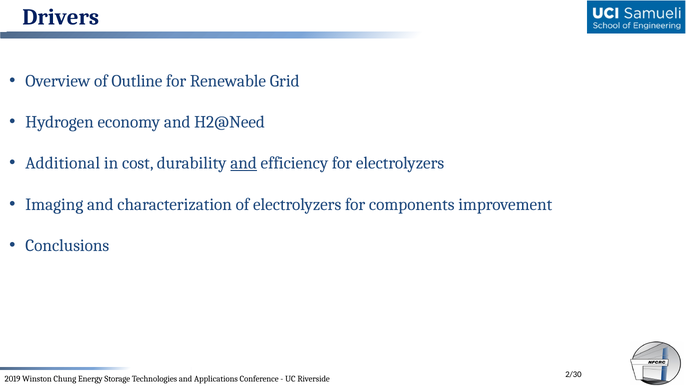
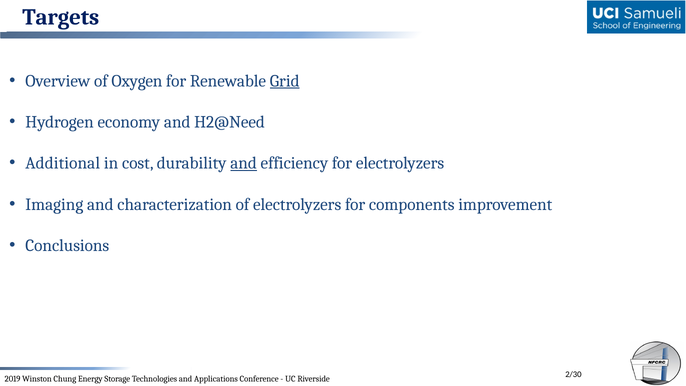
Drivers: Drivers -> Targets (61, 17)
Outline: Outline -> Oxygen (137, 81)
Grid underline: none -> present (285, 81)
